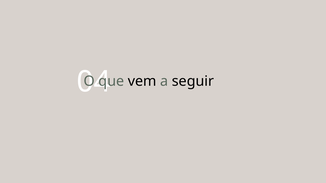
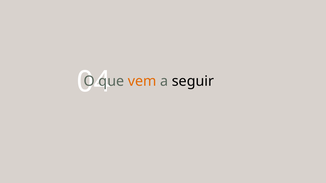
vem colour: black -> orange (142, 81)
